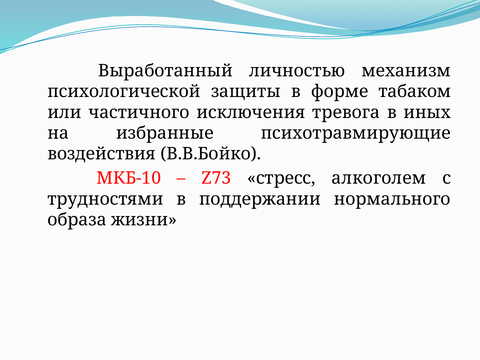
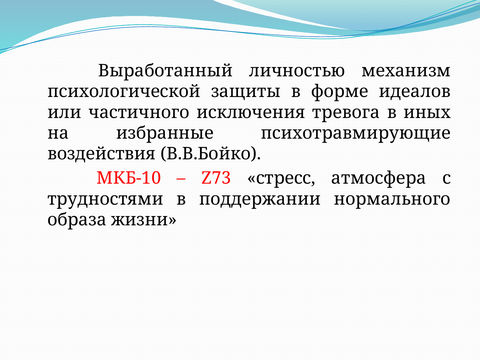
табаком: табаком -> идеалов (415, 92)
алкоголем: алкоголем -> атмосфера (379, 178)
